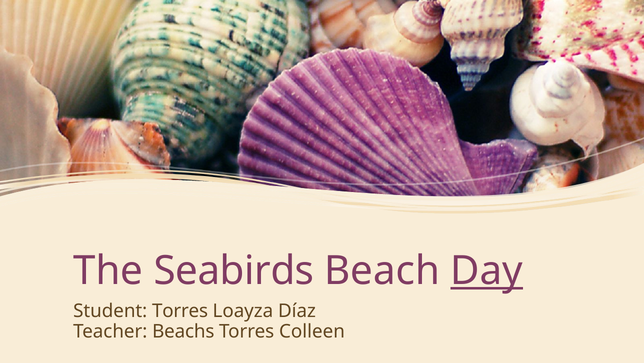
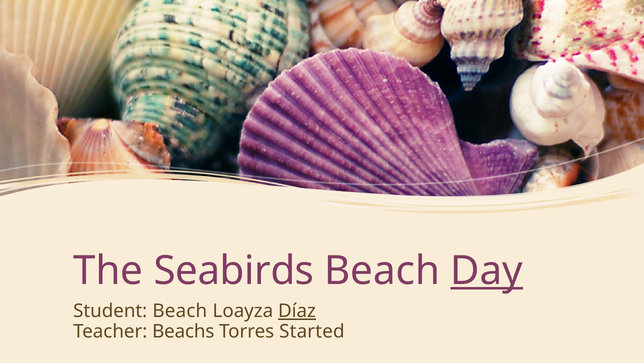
Student Torres: Torres -> Beach (180, 310)
Díaz underline: none -> present (297, 310)
Colleen: Colleen -> Started (312, 331)
